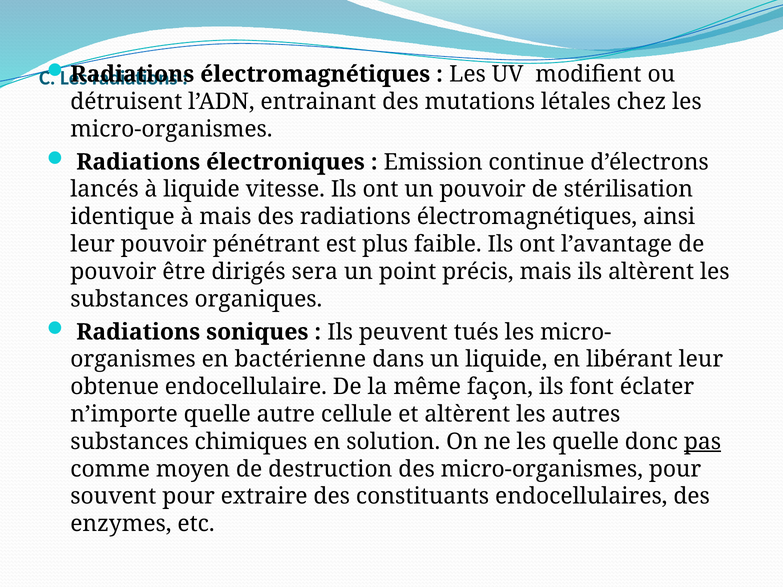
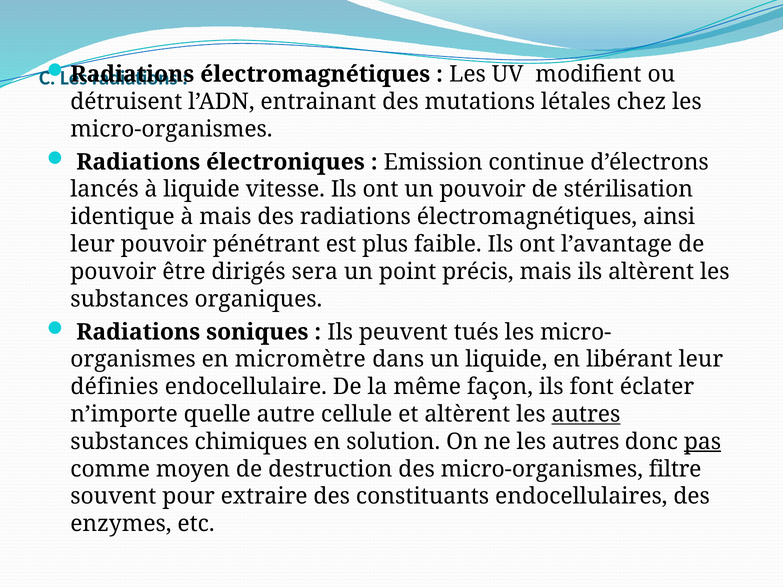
bactérienne: bactérienne -> micromètre (300, 360)
obtenue: obtenue -> définies (115, 387)
autres underline: none -> present (586, 414)
ne les quelle: quelle -> autres (586, 442)
micro-organismes pour: pour -> filtre (675, 469)
